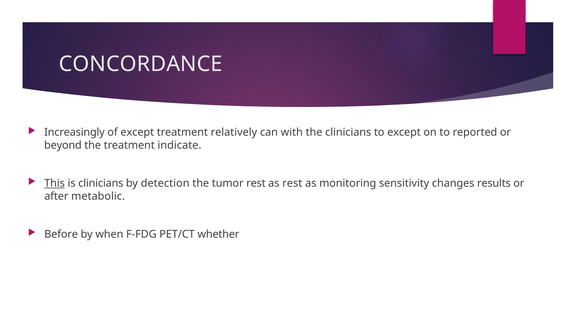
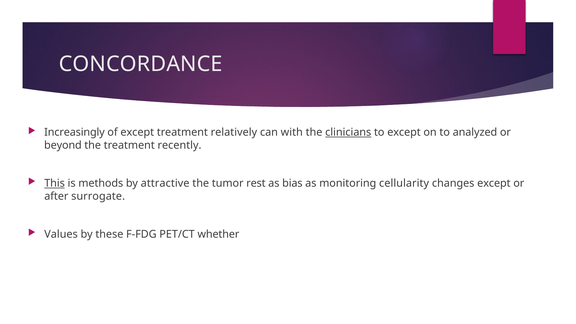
clinicians underline: none -> present (348, 132)
reported: reported -> analyzed (475, 132)
indicate: indicate -> recently (179, 145)
is clinicians: clinicians -> methods (101, 183)
detection: detection -> attractive (165, 183)
as rest: rest -> bias (292, 183)
sensitivity: sensitivity -> cellularity (404, 183)
changes results: results -> except (494, 183)
metabolic: metabolic -> surrogate (98, 196)
Before: Before -> Values (61, 234)
when: when -> these (109, 234)
